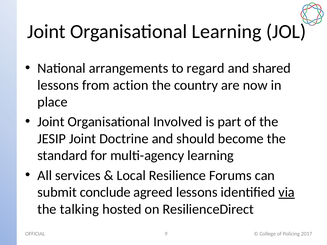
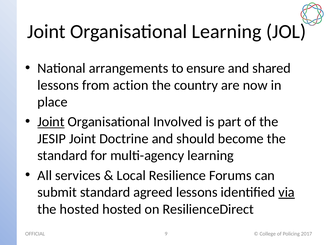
regard: regard -> ensure (206, 68)
Joint underline: none -> present (51, 122)
submit conclude: conclude -> standard (105, 192)
the talking: talking -> hosted (79, 209)
